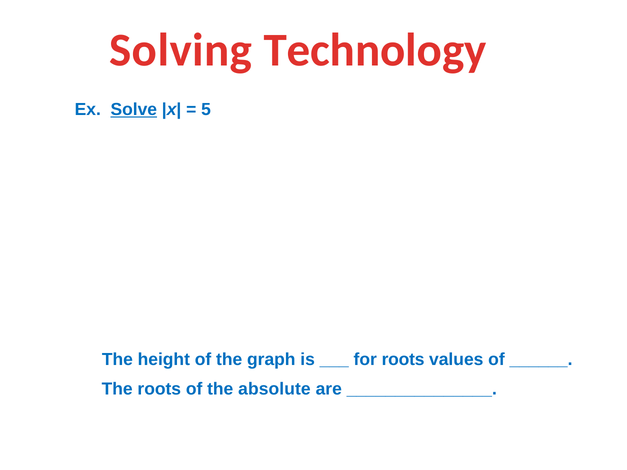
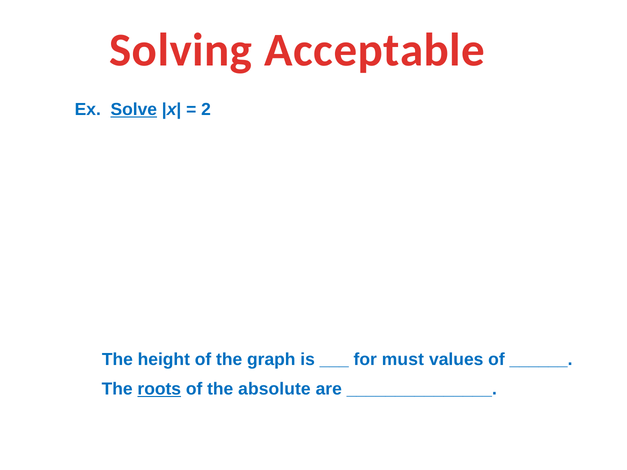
Technology: Technology -> Acceptable (375, 50)
5: 5 -> 2 (206, 110)
for roots: roots -> must (403, 360)
roots underline: none -> present (159, 389)
